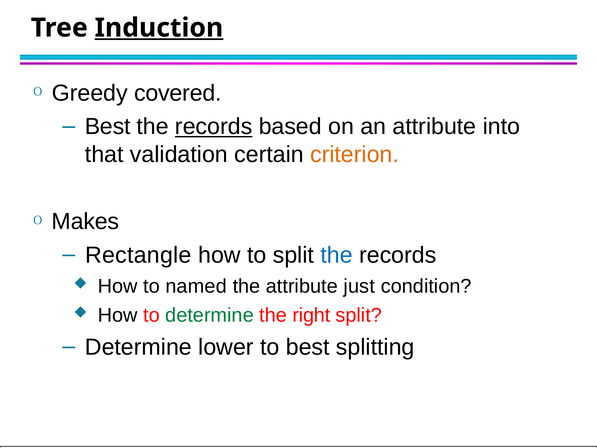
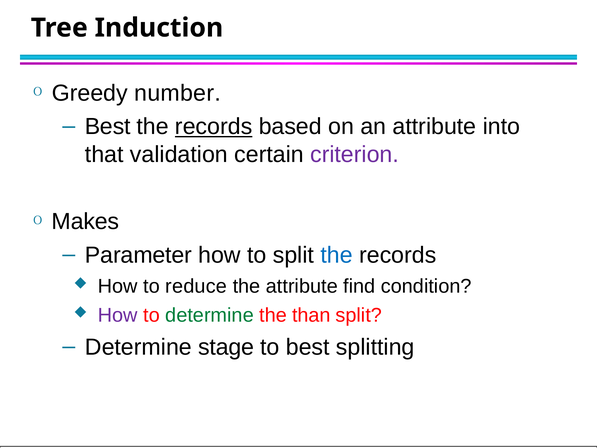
Induction underline: present -> none (159, 28)
covered: covered -> number (178, 93)
criterion colour: orange -> purple (355, 154)
Rectangle: Rectangle -> Parameter (139, 255)
named: named -> reduce (196, 286)
just: just -> find (359, 286)
How colour: black -> purple (118, 315)
right: right -> than (311, 315)
lower: lower -> stage (226, 347)
